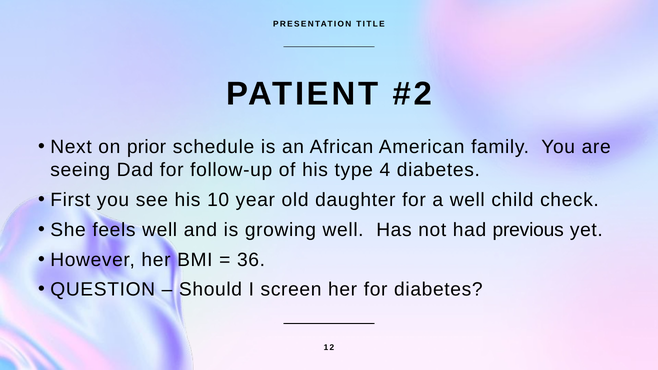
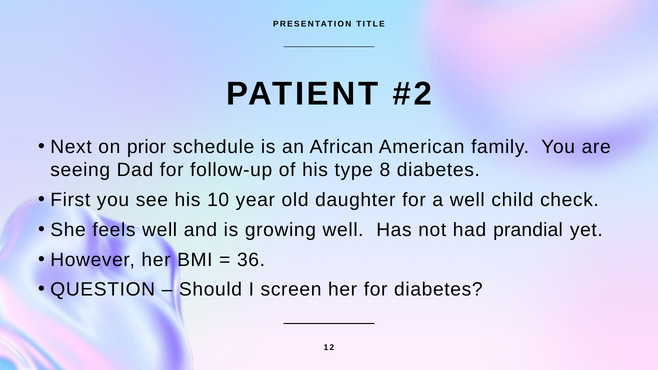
4: 4 -> 8 (385, 170)
previous: previous -> prandial (528, 230)
